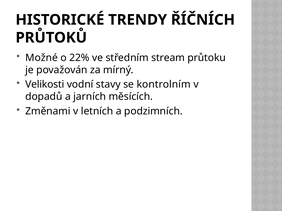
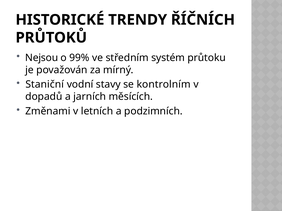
Možné: Možné -> Nejsou (42, 58)
22%: 22% -> 99% (79, 58)
stream: stream -> systém (168, 58)
Velikosti: Velikosti -> Staniční (45, 85)
